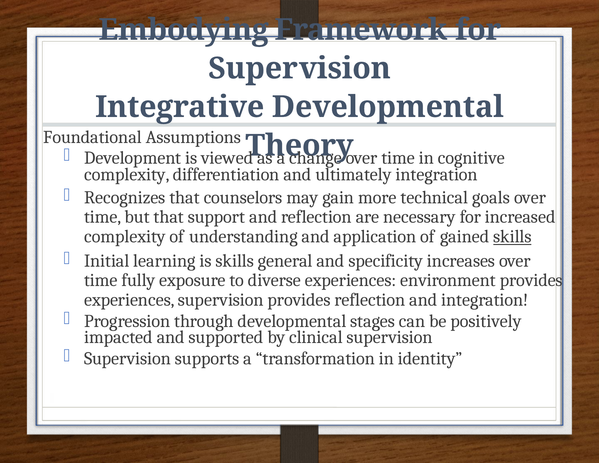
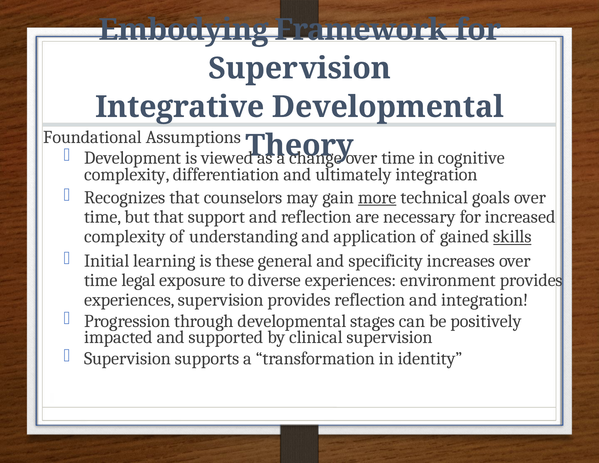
more underline: none -> present (377, 197)
is skills: skills -> these (235, 261)
fully: fully -> legal (139, 280)
